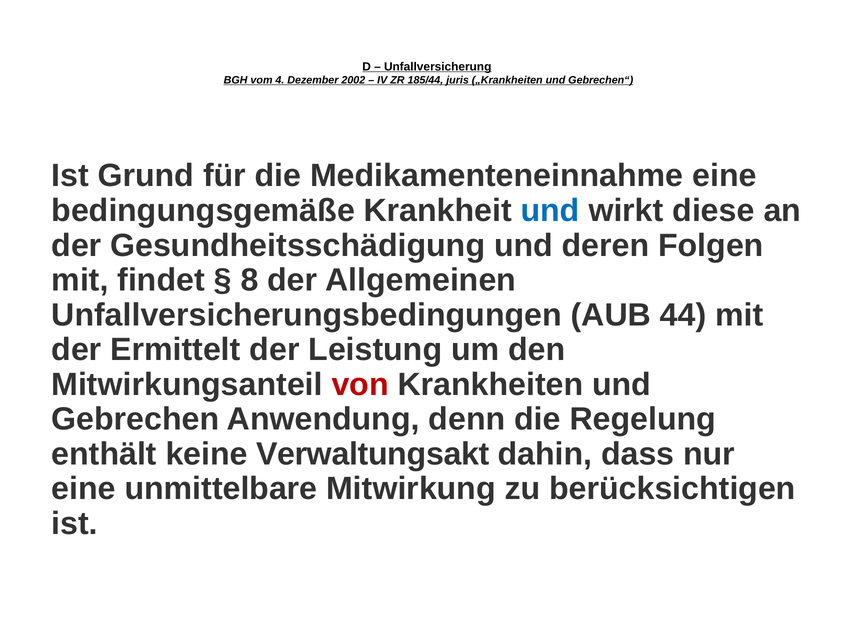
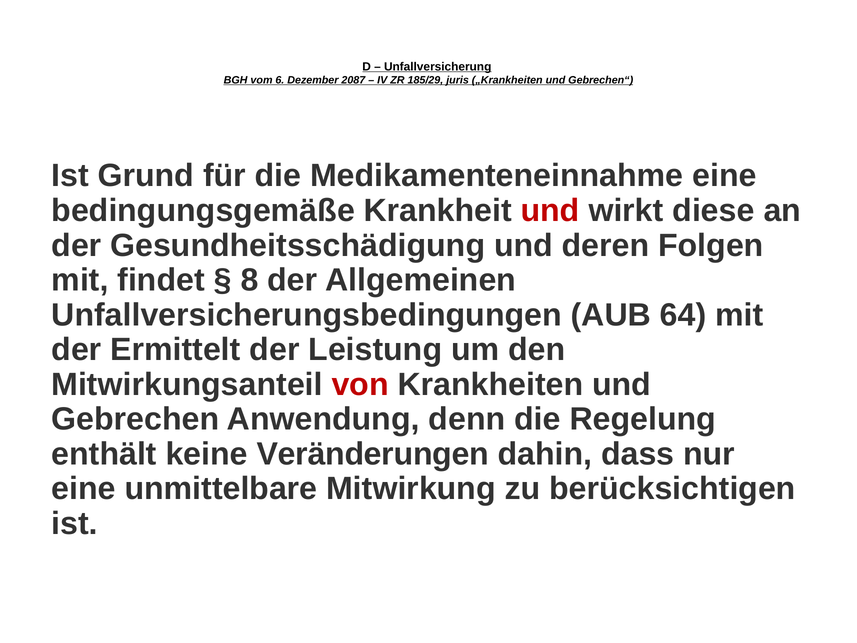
4: 4 -> 6 (280, 80)
2002: 2002 -> 2087 (353, 80)
185/44: 185/44 -> 185/29 (425, 80)
und colour: blue -> red (550, 211)
44: 44 -> 64 (683, 315)
Verwaltungsakt: Verwaltungsakt -> Veränderungen (373, 454)
